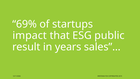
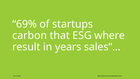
impact: impact -> carbon (30, 35)
public: public -> where (110, 35)
